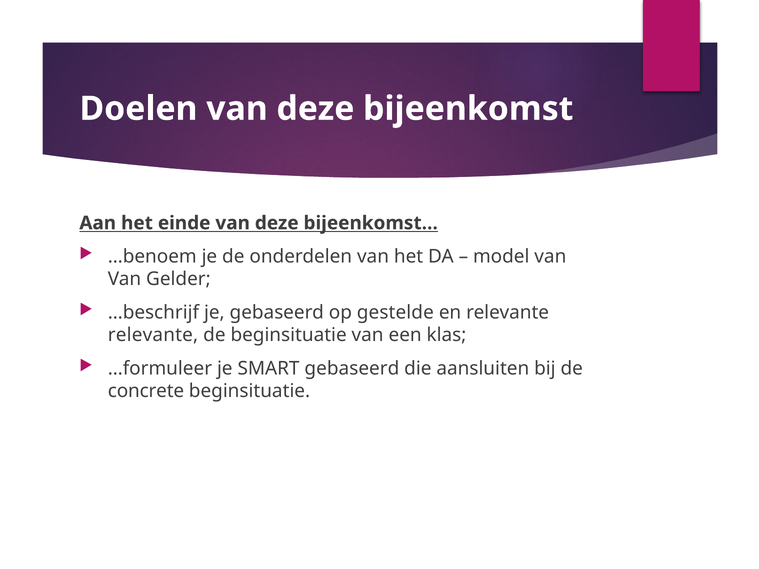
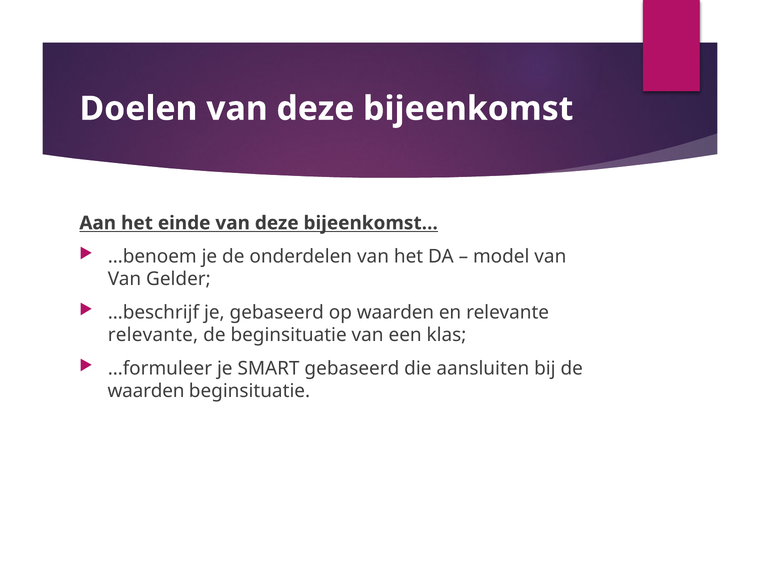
op gestelde: gestelde -> waarden (395, 313)
concrete: concrete -> waarden (146, 391)
